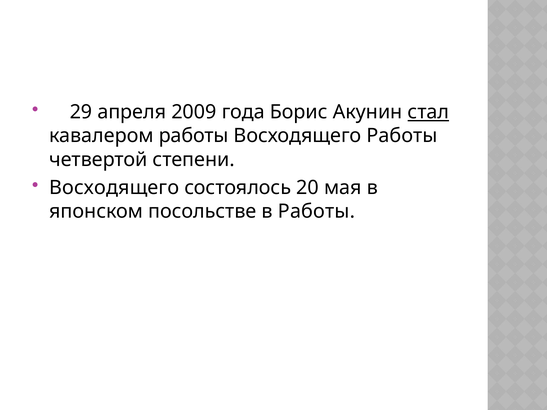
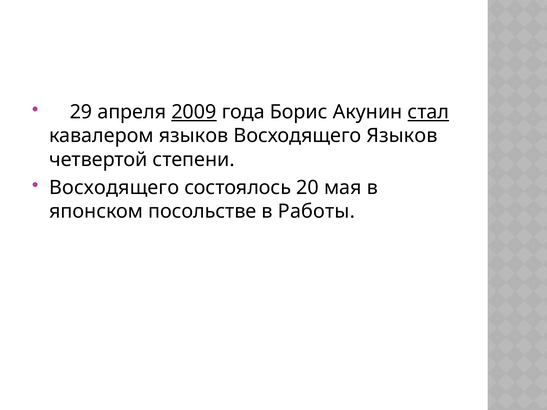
2009 underline: none -> present (194, 112)
кавалером работы: работы -> языков (194, 136)
Восходящего Работы: Работы -> Языков (402, 136)
